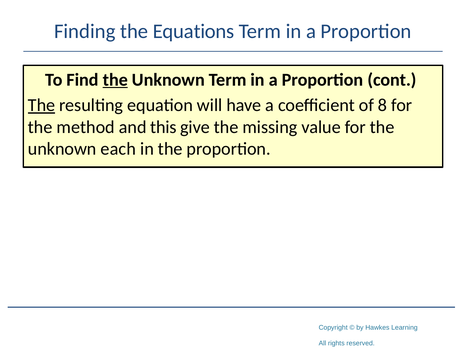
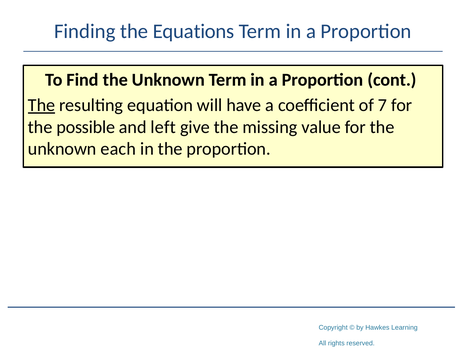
the underline: present -> none (115, 80)
8: 8 -> 7 (383, 105)
method: method -> possible (86, 127)
this: this -> left (163, 127)
